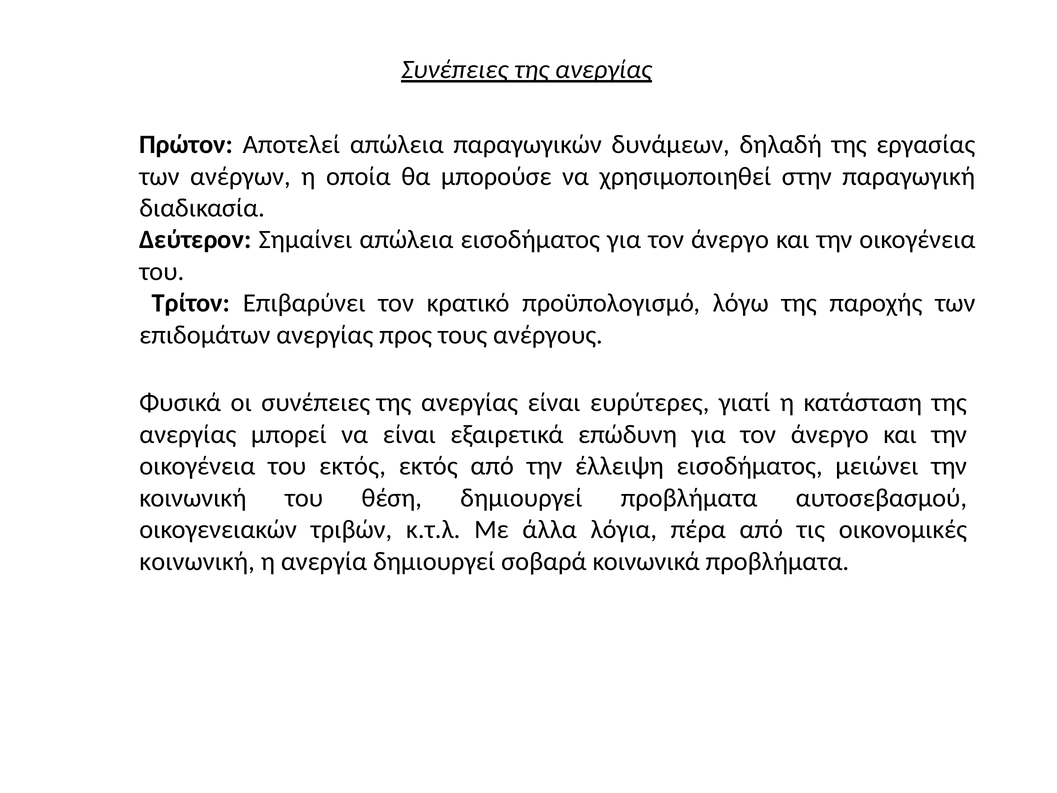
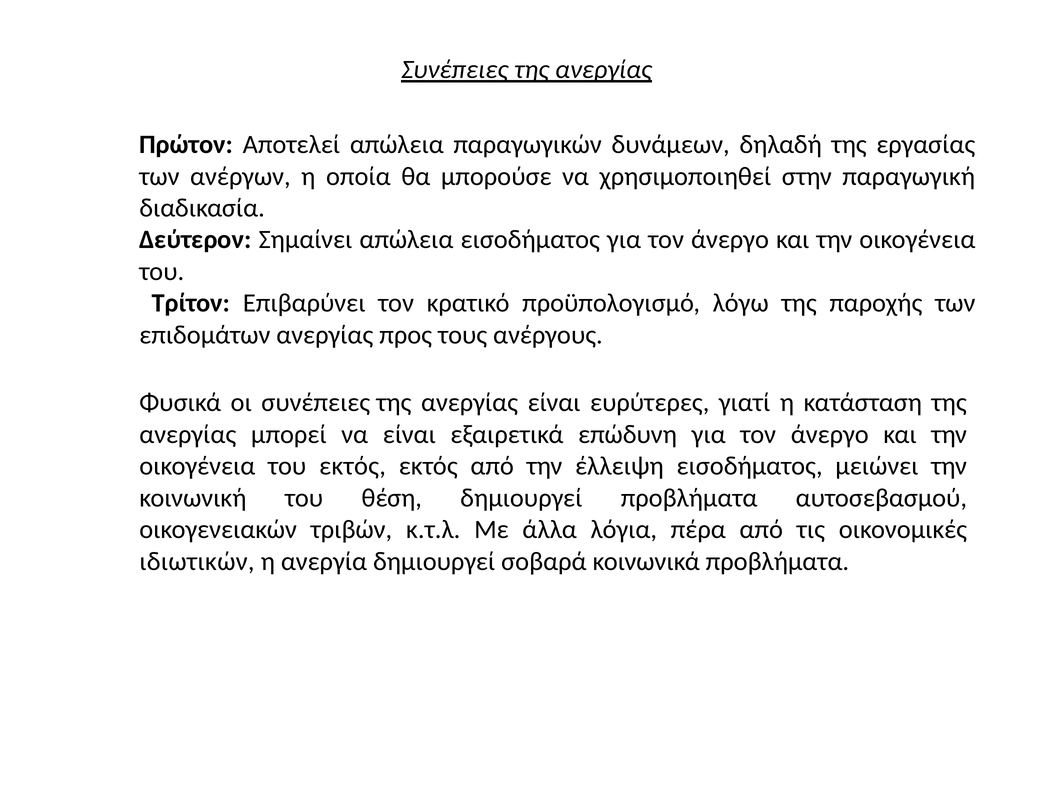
κοινωνική: κοινωνική -> ιδιωτικών (197, 561)
